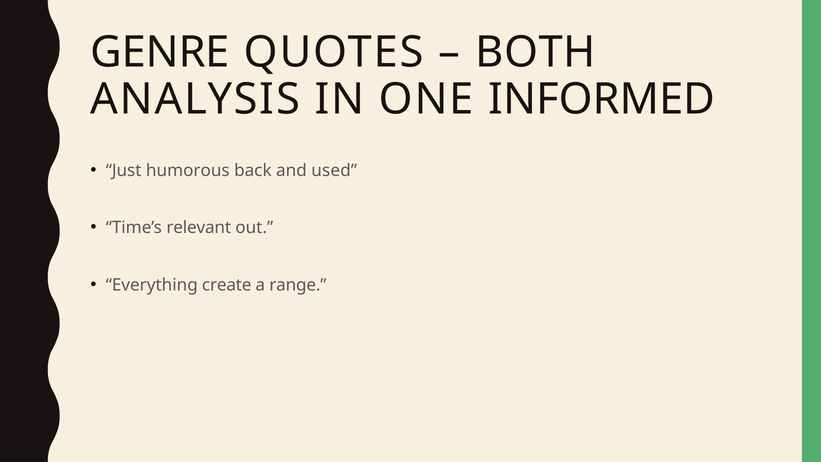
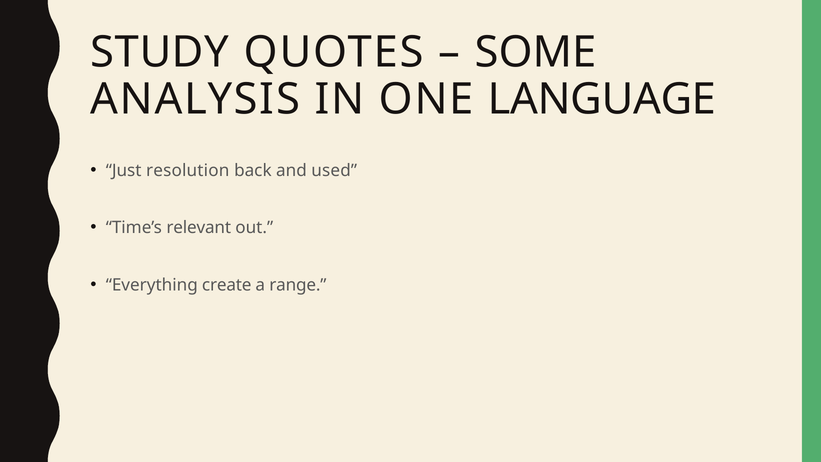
GENRE: GENRE -> STUDY (160, 52)
BOTH: BOTH -> SOME (536, 52)
INFORMED: INFORMED -> LANGUAGE (602, 99)
humorous: humorous -> resolution (188, 171)
